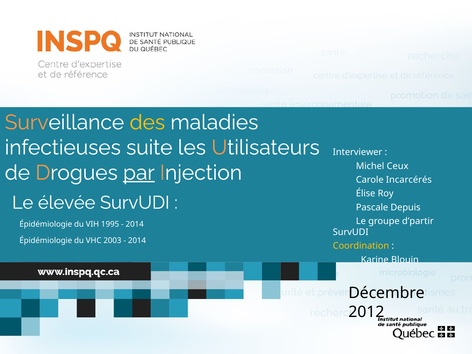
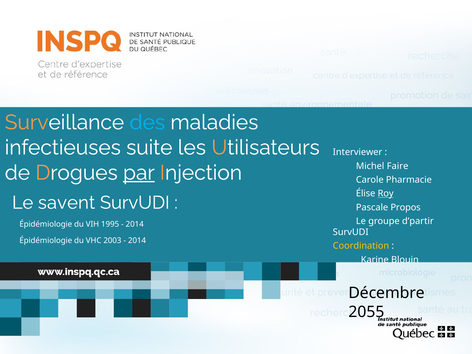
des colour: yellow -> light blue (147, 122)
Ceux: Ceux -> Faire (398, 166)
Incarcérés: Incarcérés -> Pharmacie (409, 180)
Roy underline: none -> present (386, 194)
élevée: élevée -> savent (67, 203)
Depuis: Depuis -> Propos (406, 207)
2012: 2012 -> 2055 (366, 312)
